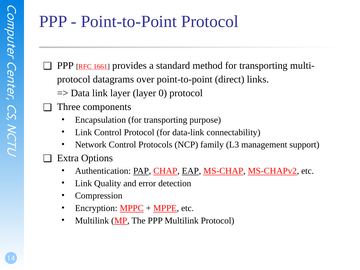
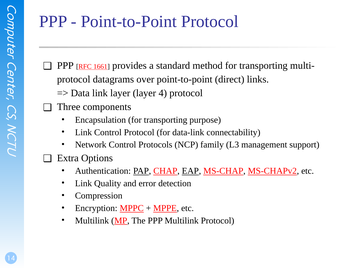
0: 0 -> 4 (163, 93)
